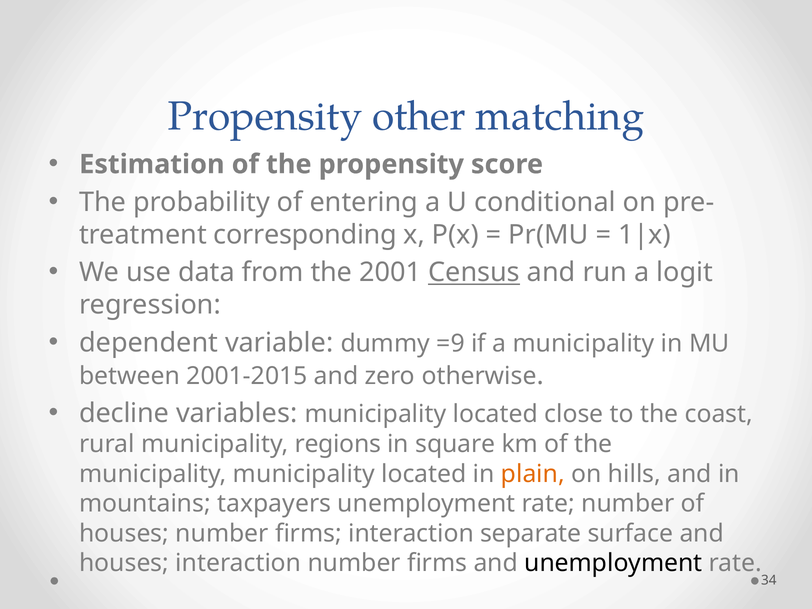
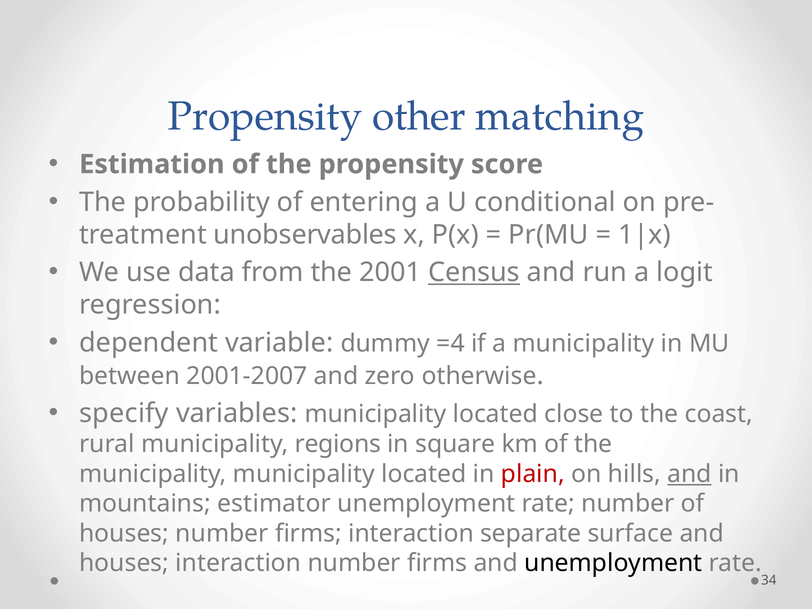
corresponding: corresponding -> unobservables (305, 235)
=9: =9 -> =4 (451, 344)
2001-2015: 2001-2015 -> 2001-2007 (247, 376)
decline: decline -> specify (124, 413)
plain colour: orange -> red (533, 474)
and underline: none -> present (689, 474)
taxpayers: taxpayers -> estimator (274, 504)
